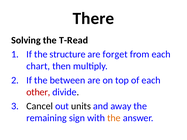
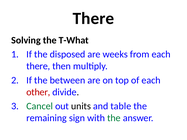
T-Read: T-Read -> T-What (74, 40)
structure: structure -> disposed (68, 54)
forget: forget -> weeks (115, 54)
chart: chart -> there (38, 66)
Cancel colour: black -> green (40, 106)
away: away -> table (121, 106)
the colour: orange -> green (114, 118)
